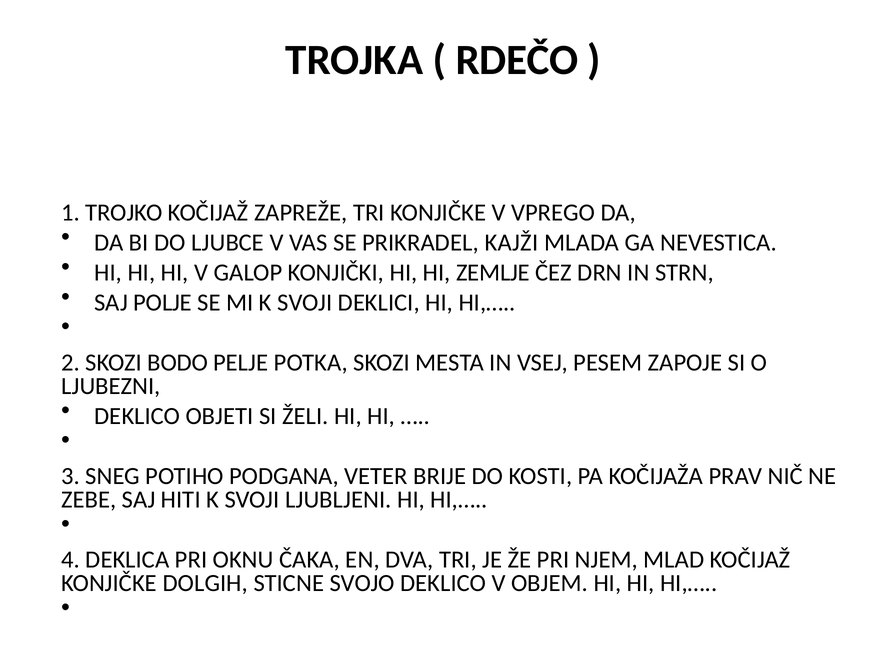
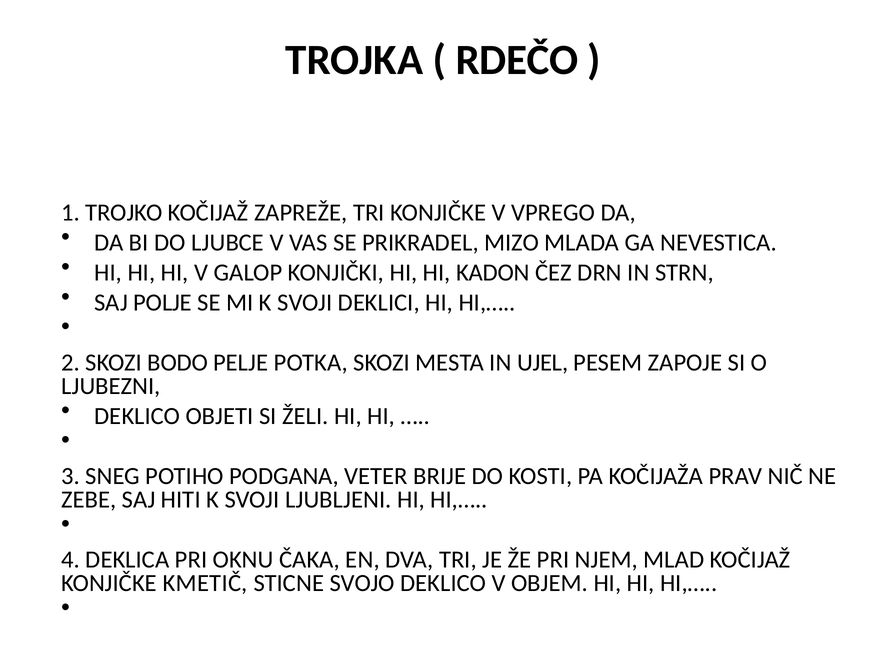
KAJŽI: KAJŽI -> MIZO (512, 243)
ZEMLJE: ZEMLJE -> KADON (493, 273)
VSEJ: VSEJ -> UJEL (543, 362)
DOLGIH: DOLGIH -> KMETIČ (205, 583)
